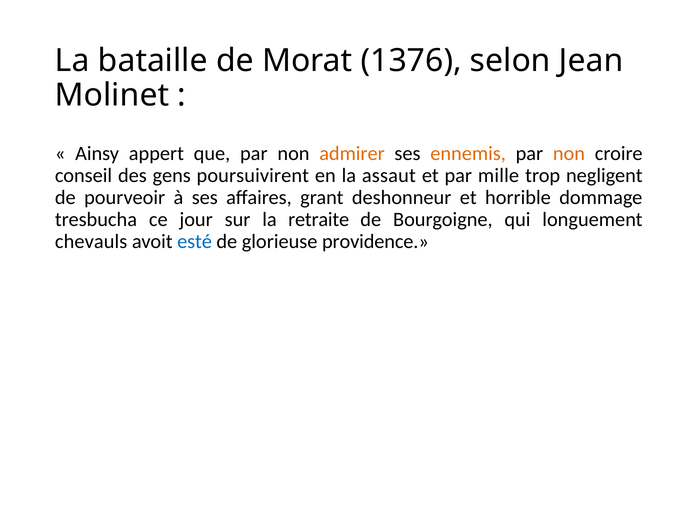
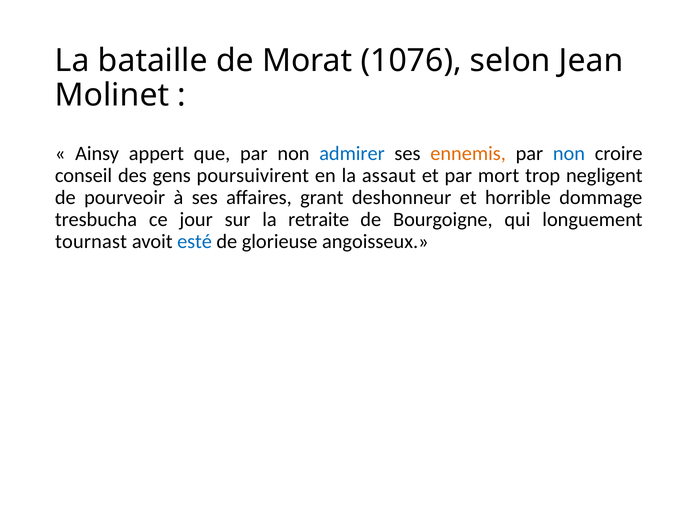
1376: 1376 -> 1076 (411, 61)
admirer colour: orange -> blue (352, 154)
non colour: orange -> blue (569, 154)
mille: mille -> mort (499, 176)
chevauls: chevauls -> tournast (91, 242)
providence: providence -> angoisseux (375, 242)
